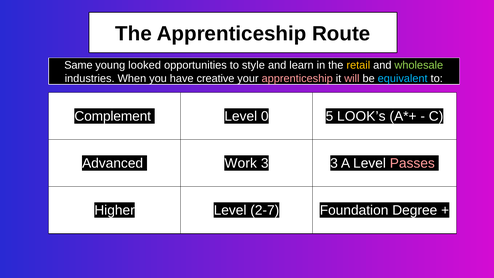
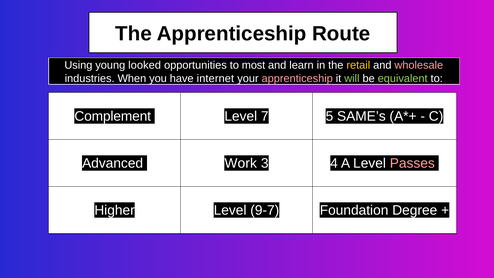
Same: Same -> Using (78, 65)
style: style -> most (254, 65)
wholesale colour: light green -> pink (419, 65)
creative: creative -> internet (215, 78)
will colour: pink -> light green (352, 78)
equivalent colour: light blue -> light green (403, 78)
0: 0 -> 7 (265, 116)
LOOK’s: LOOK’s -> SAME’s (361, 116)
3 3: 3 -> 4 (334, 163)
2-7: 2-7 -> 9-7 (265, 210)
